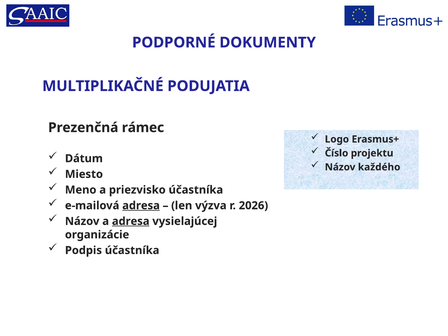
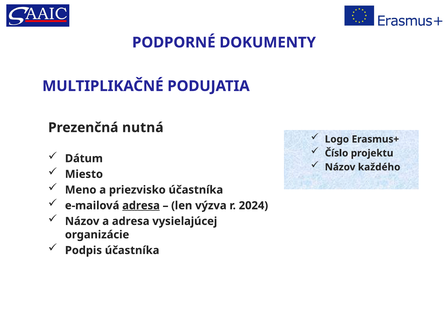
rámec: rámec -> nutná (143, 128)
2026: 2026 -> 2024 (253, 206)
adresa underline: present -> none (131, 221)
